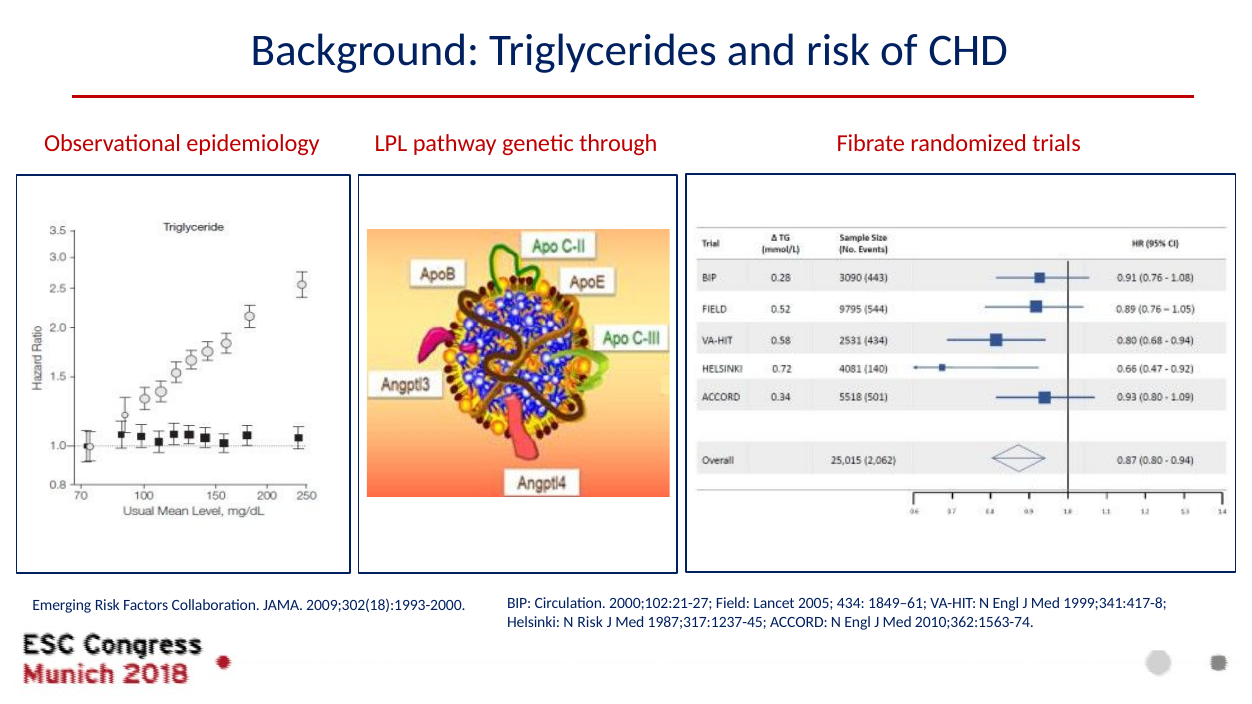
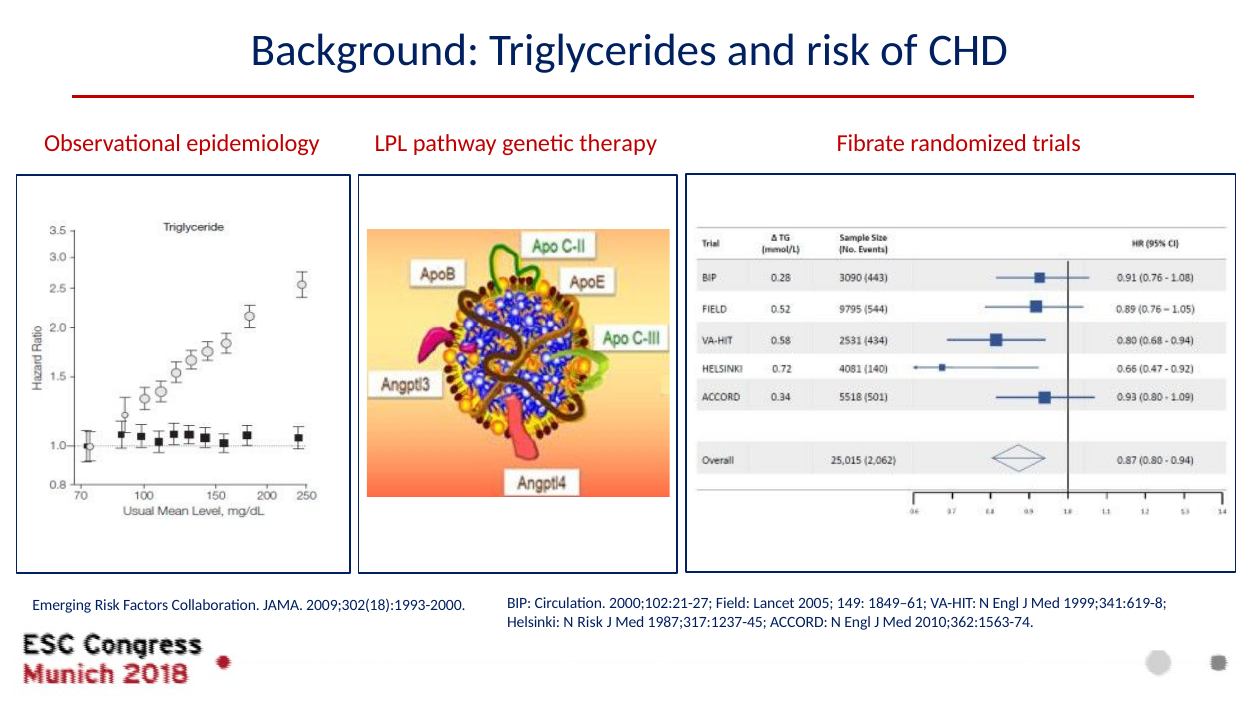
through: through -> therapy (618, 143)
434: 434 -> 149 (851, 604)
1999;341:417-8: 1999;341:417-8 -> 1999;341:619-8 (1115, 604)
